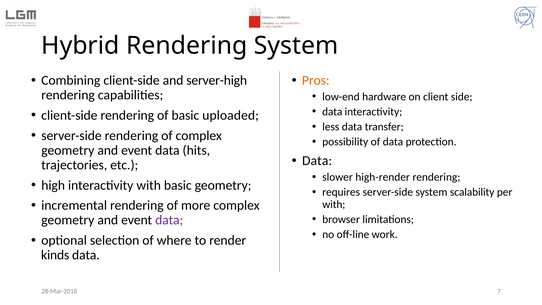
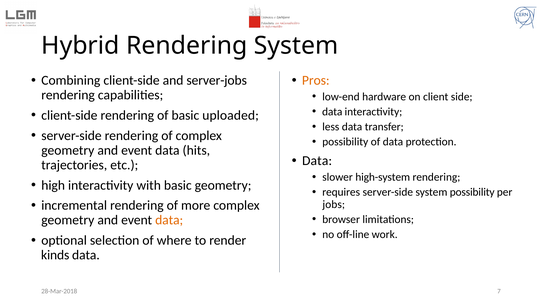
server-high: server-high -> server-jobs (217, 80)
high-render: high-render -> high-system (383, 177)
system scalability: scalability -> possibility (472, 192)
with: with -> jobs (334, 204)
data colour: purple -> orange (169, 220)
